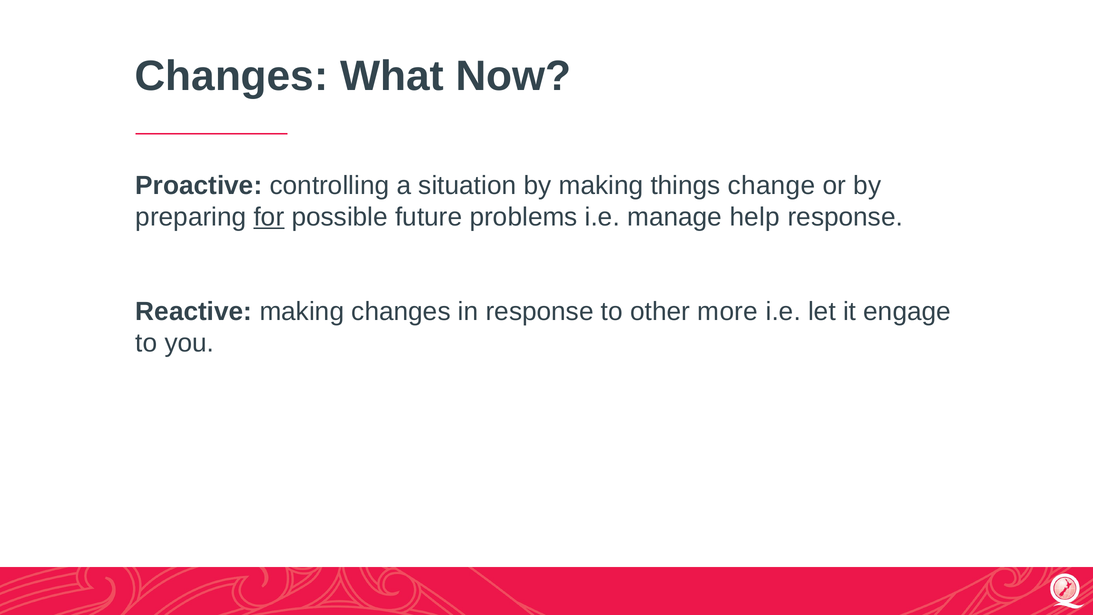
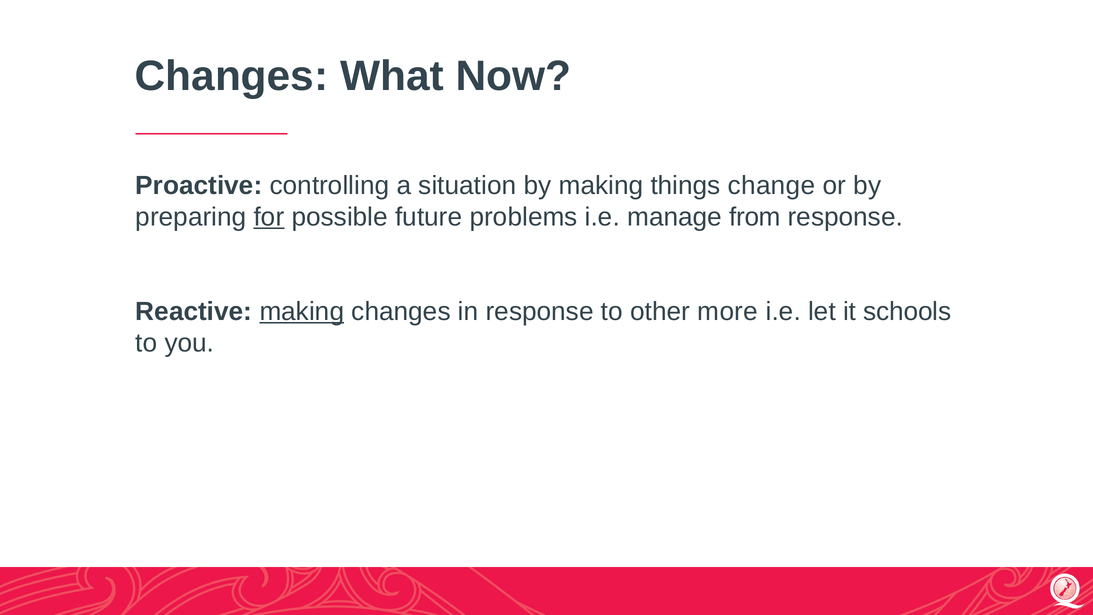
help: help -> from (755, 217)
making underline: none -> present (302, 311)
engage: engage -> schools (907, 311)
